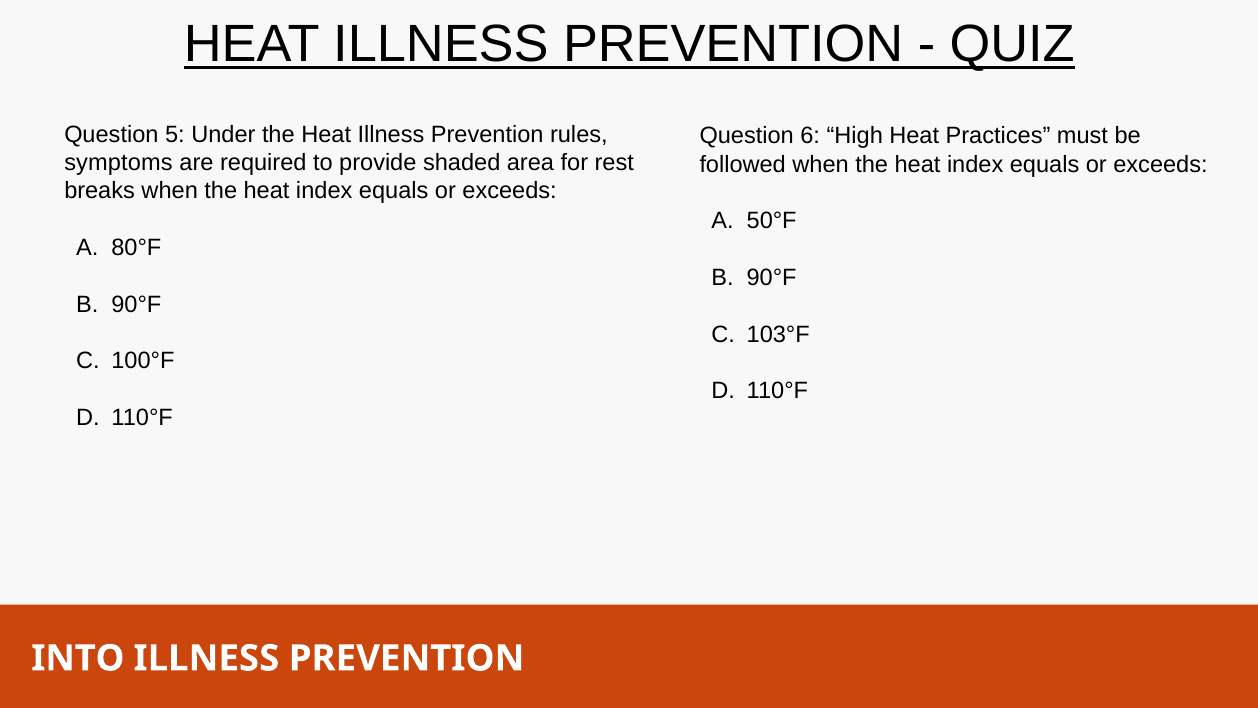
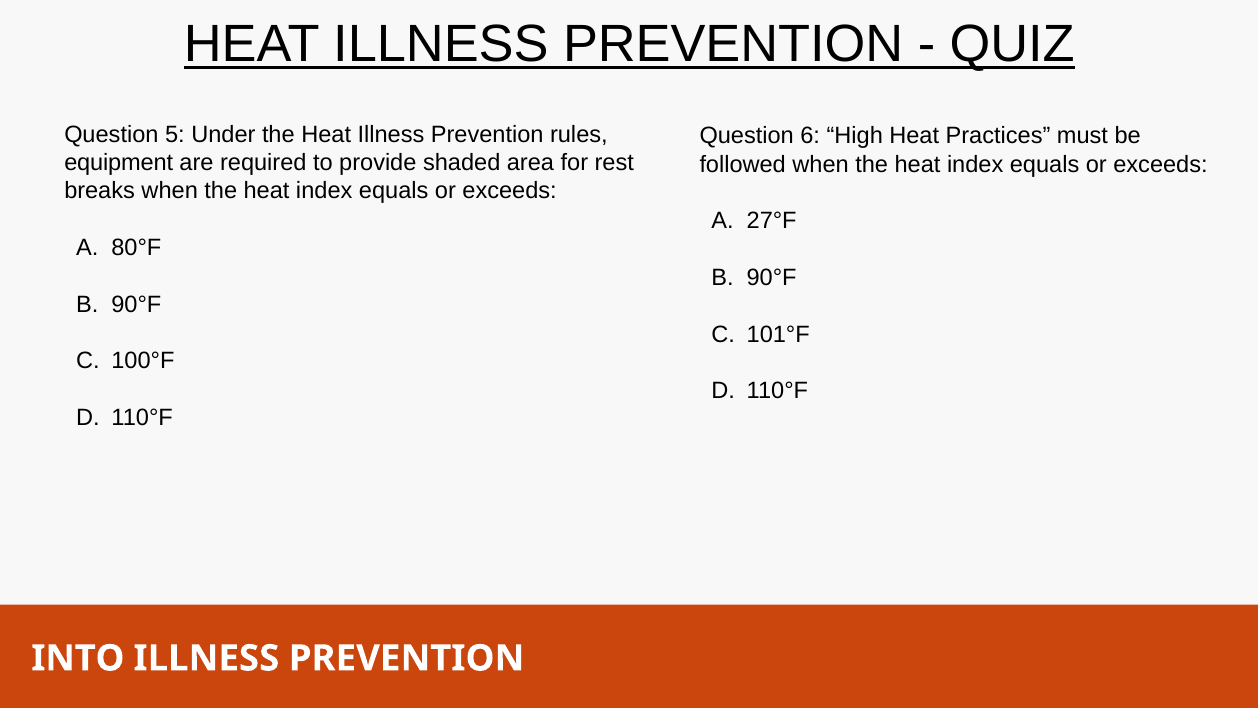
symptoms: symptoms -> equipment (119, 163)
50°F: 50°F -> 27°F (772, 221)
103°F: 103°F -> 101°F (778, 334)
